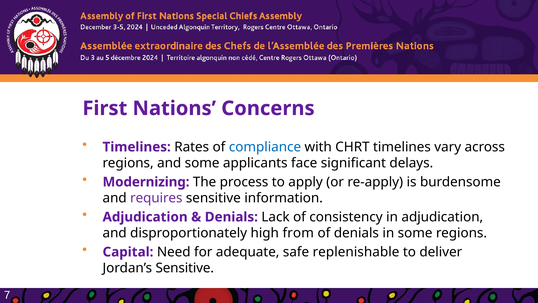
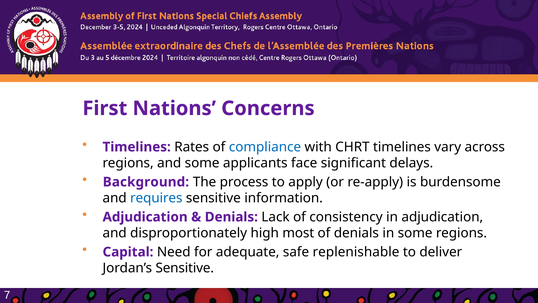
Modernizing: Modernizing -> Background (146, 182)
requires colour: purple -> blue (156, 198)
from: from -> most (298, 233)
